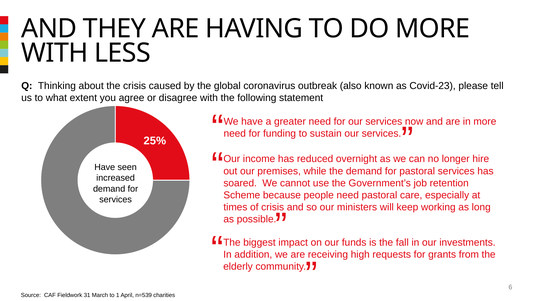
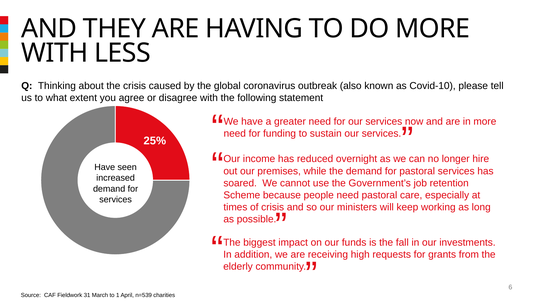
Covid-23: Covid-23 -> Covid-10 (433, 86)
